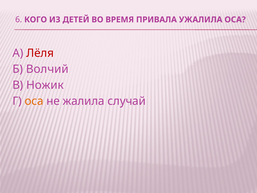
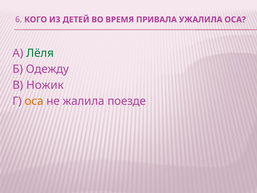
Лёля colour: red -> green (40, 53)
Волчий: Волчий -> Одежду (47, 69)
случай: случай -> поезде (127, 101)
